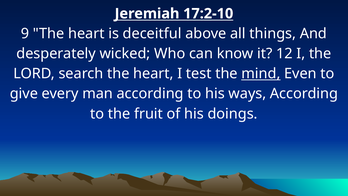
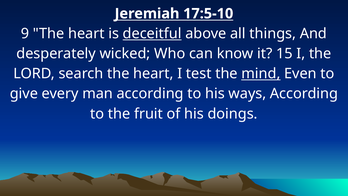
17:2-10: 17:2-10 -> 17:5-10 (208, 14)
deceitful underline: none -> present (152, 34)
12: 12 -> 15 (284, 54)
